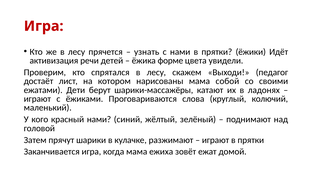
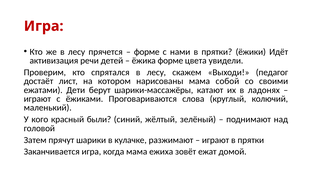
узнать: узнать -> форме (147, 52)
красный нами: нами -> были (99, 120)
